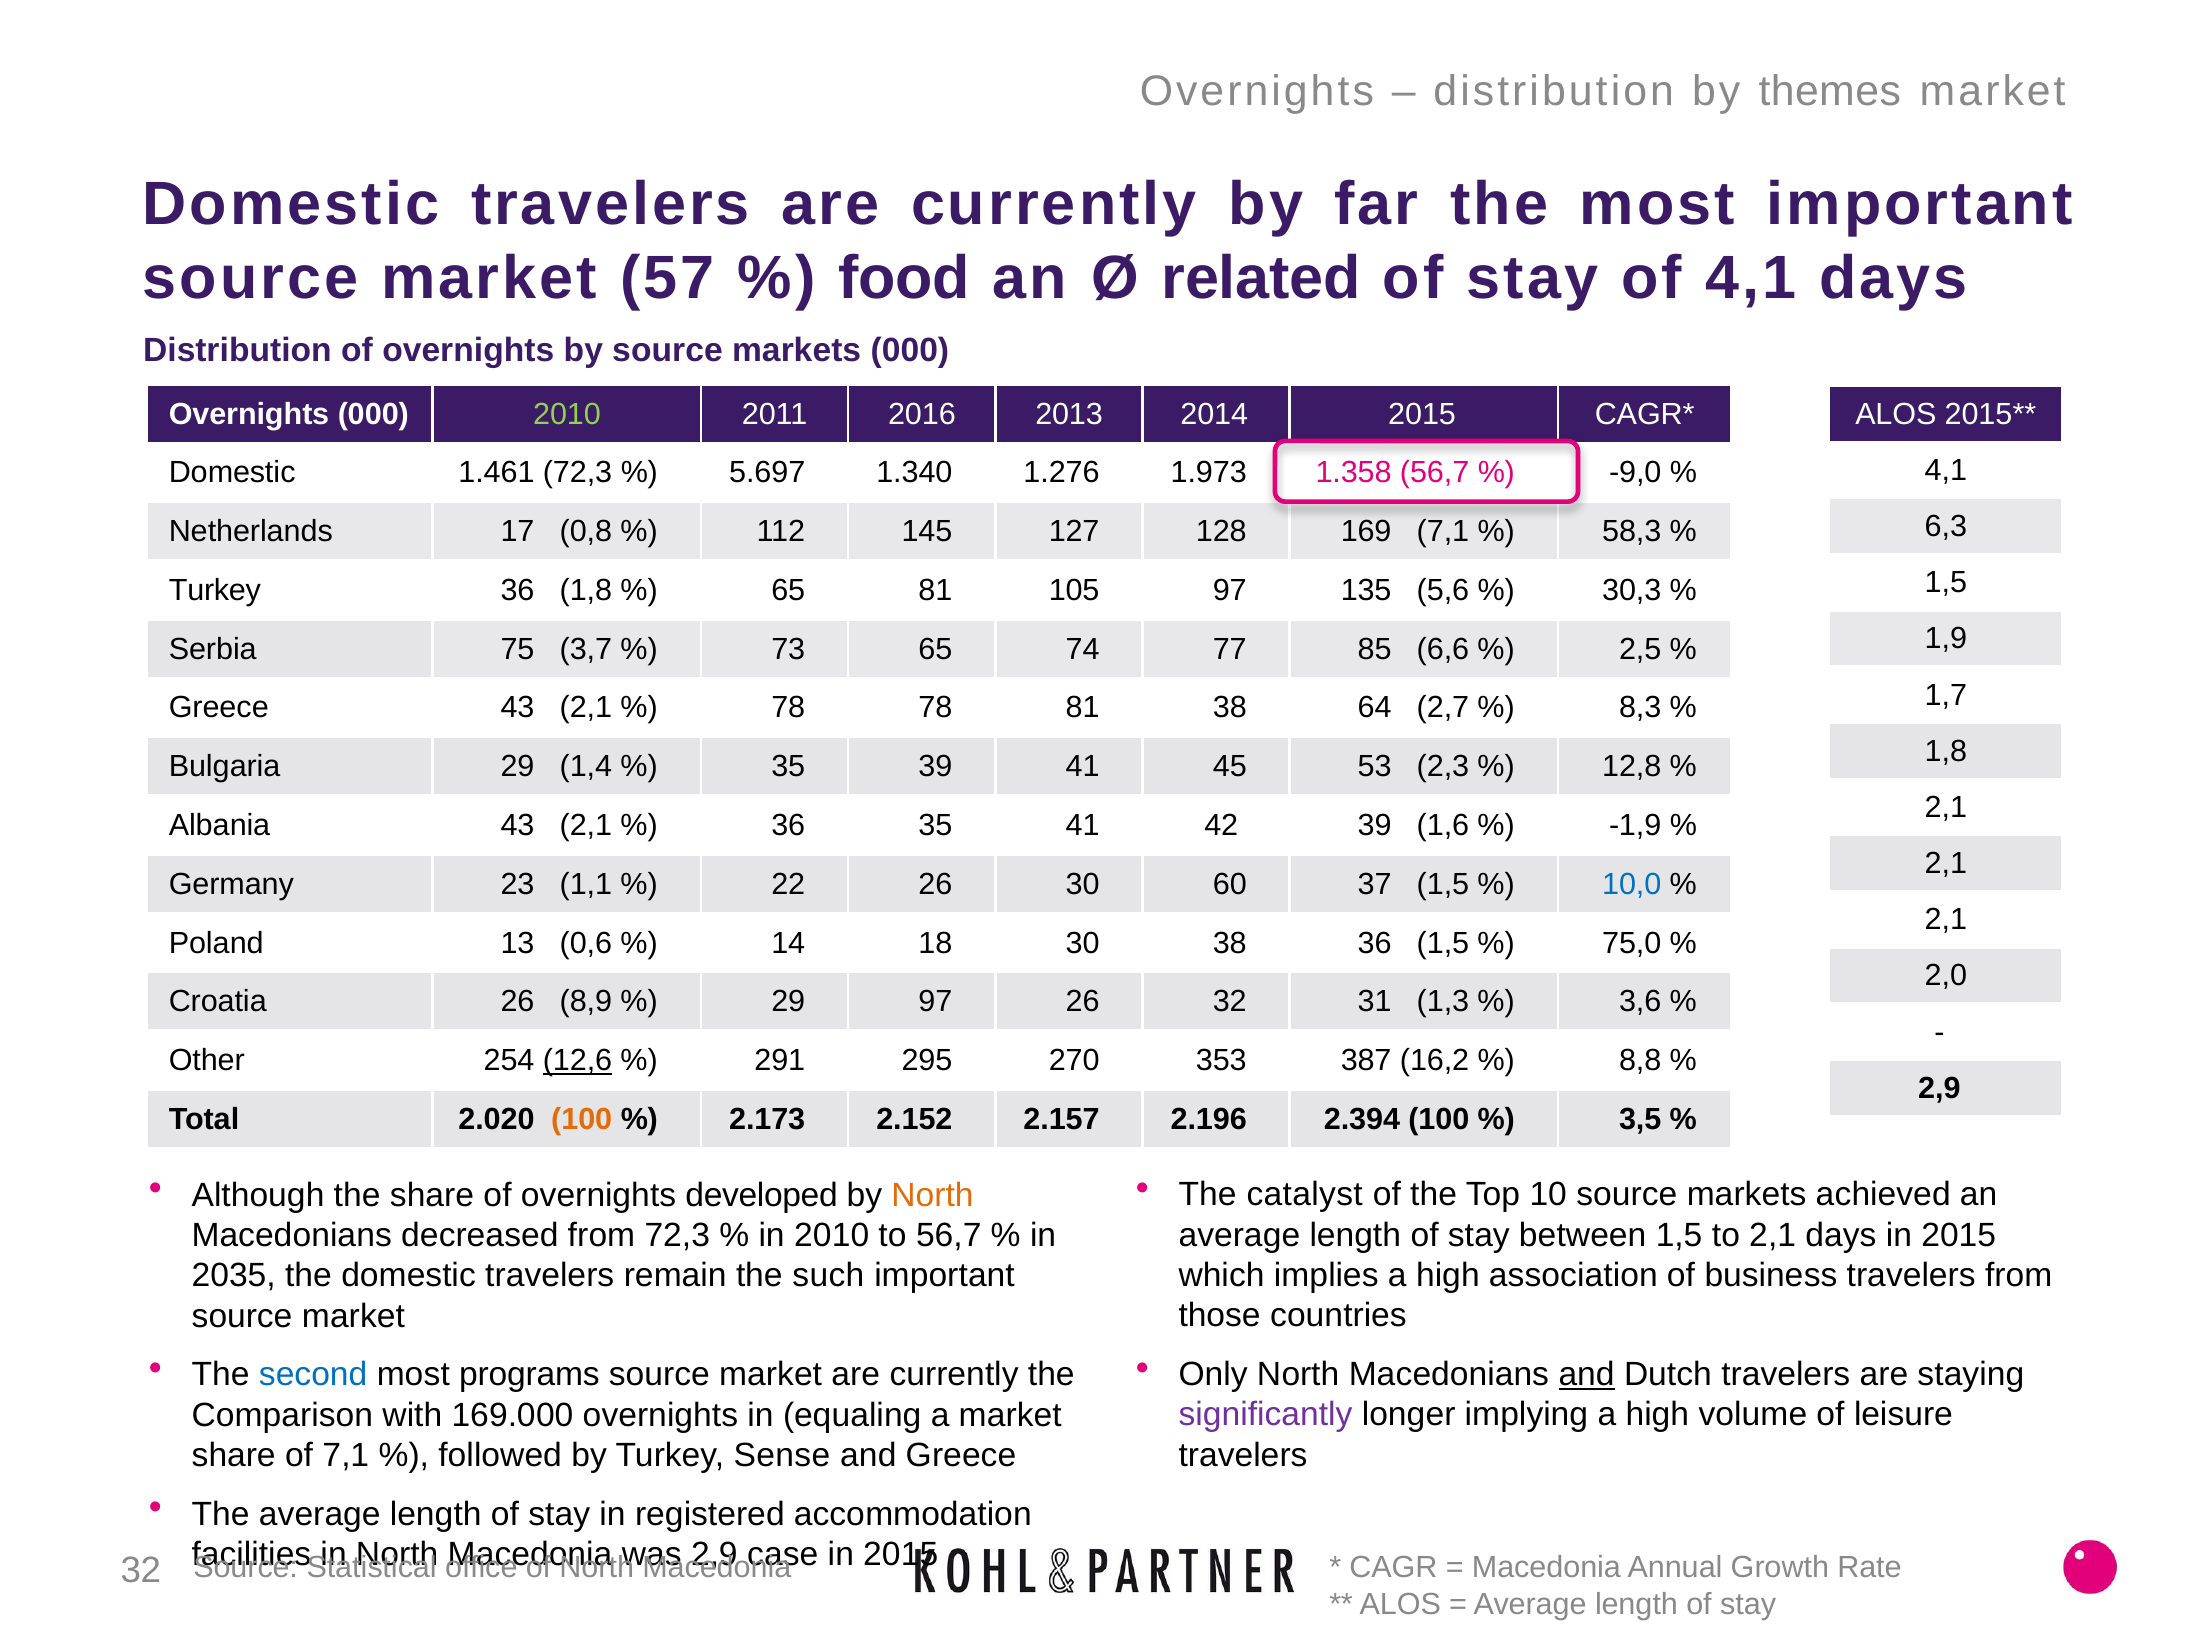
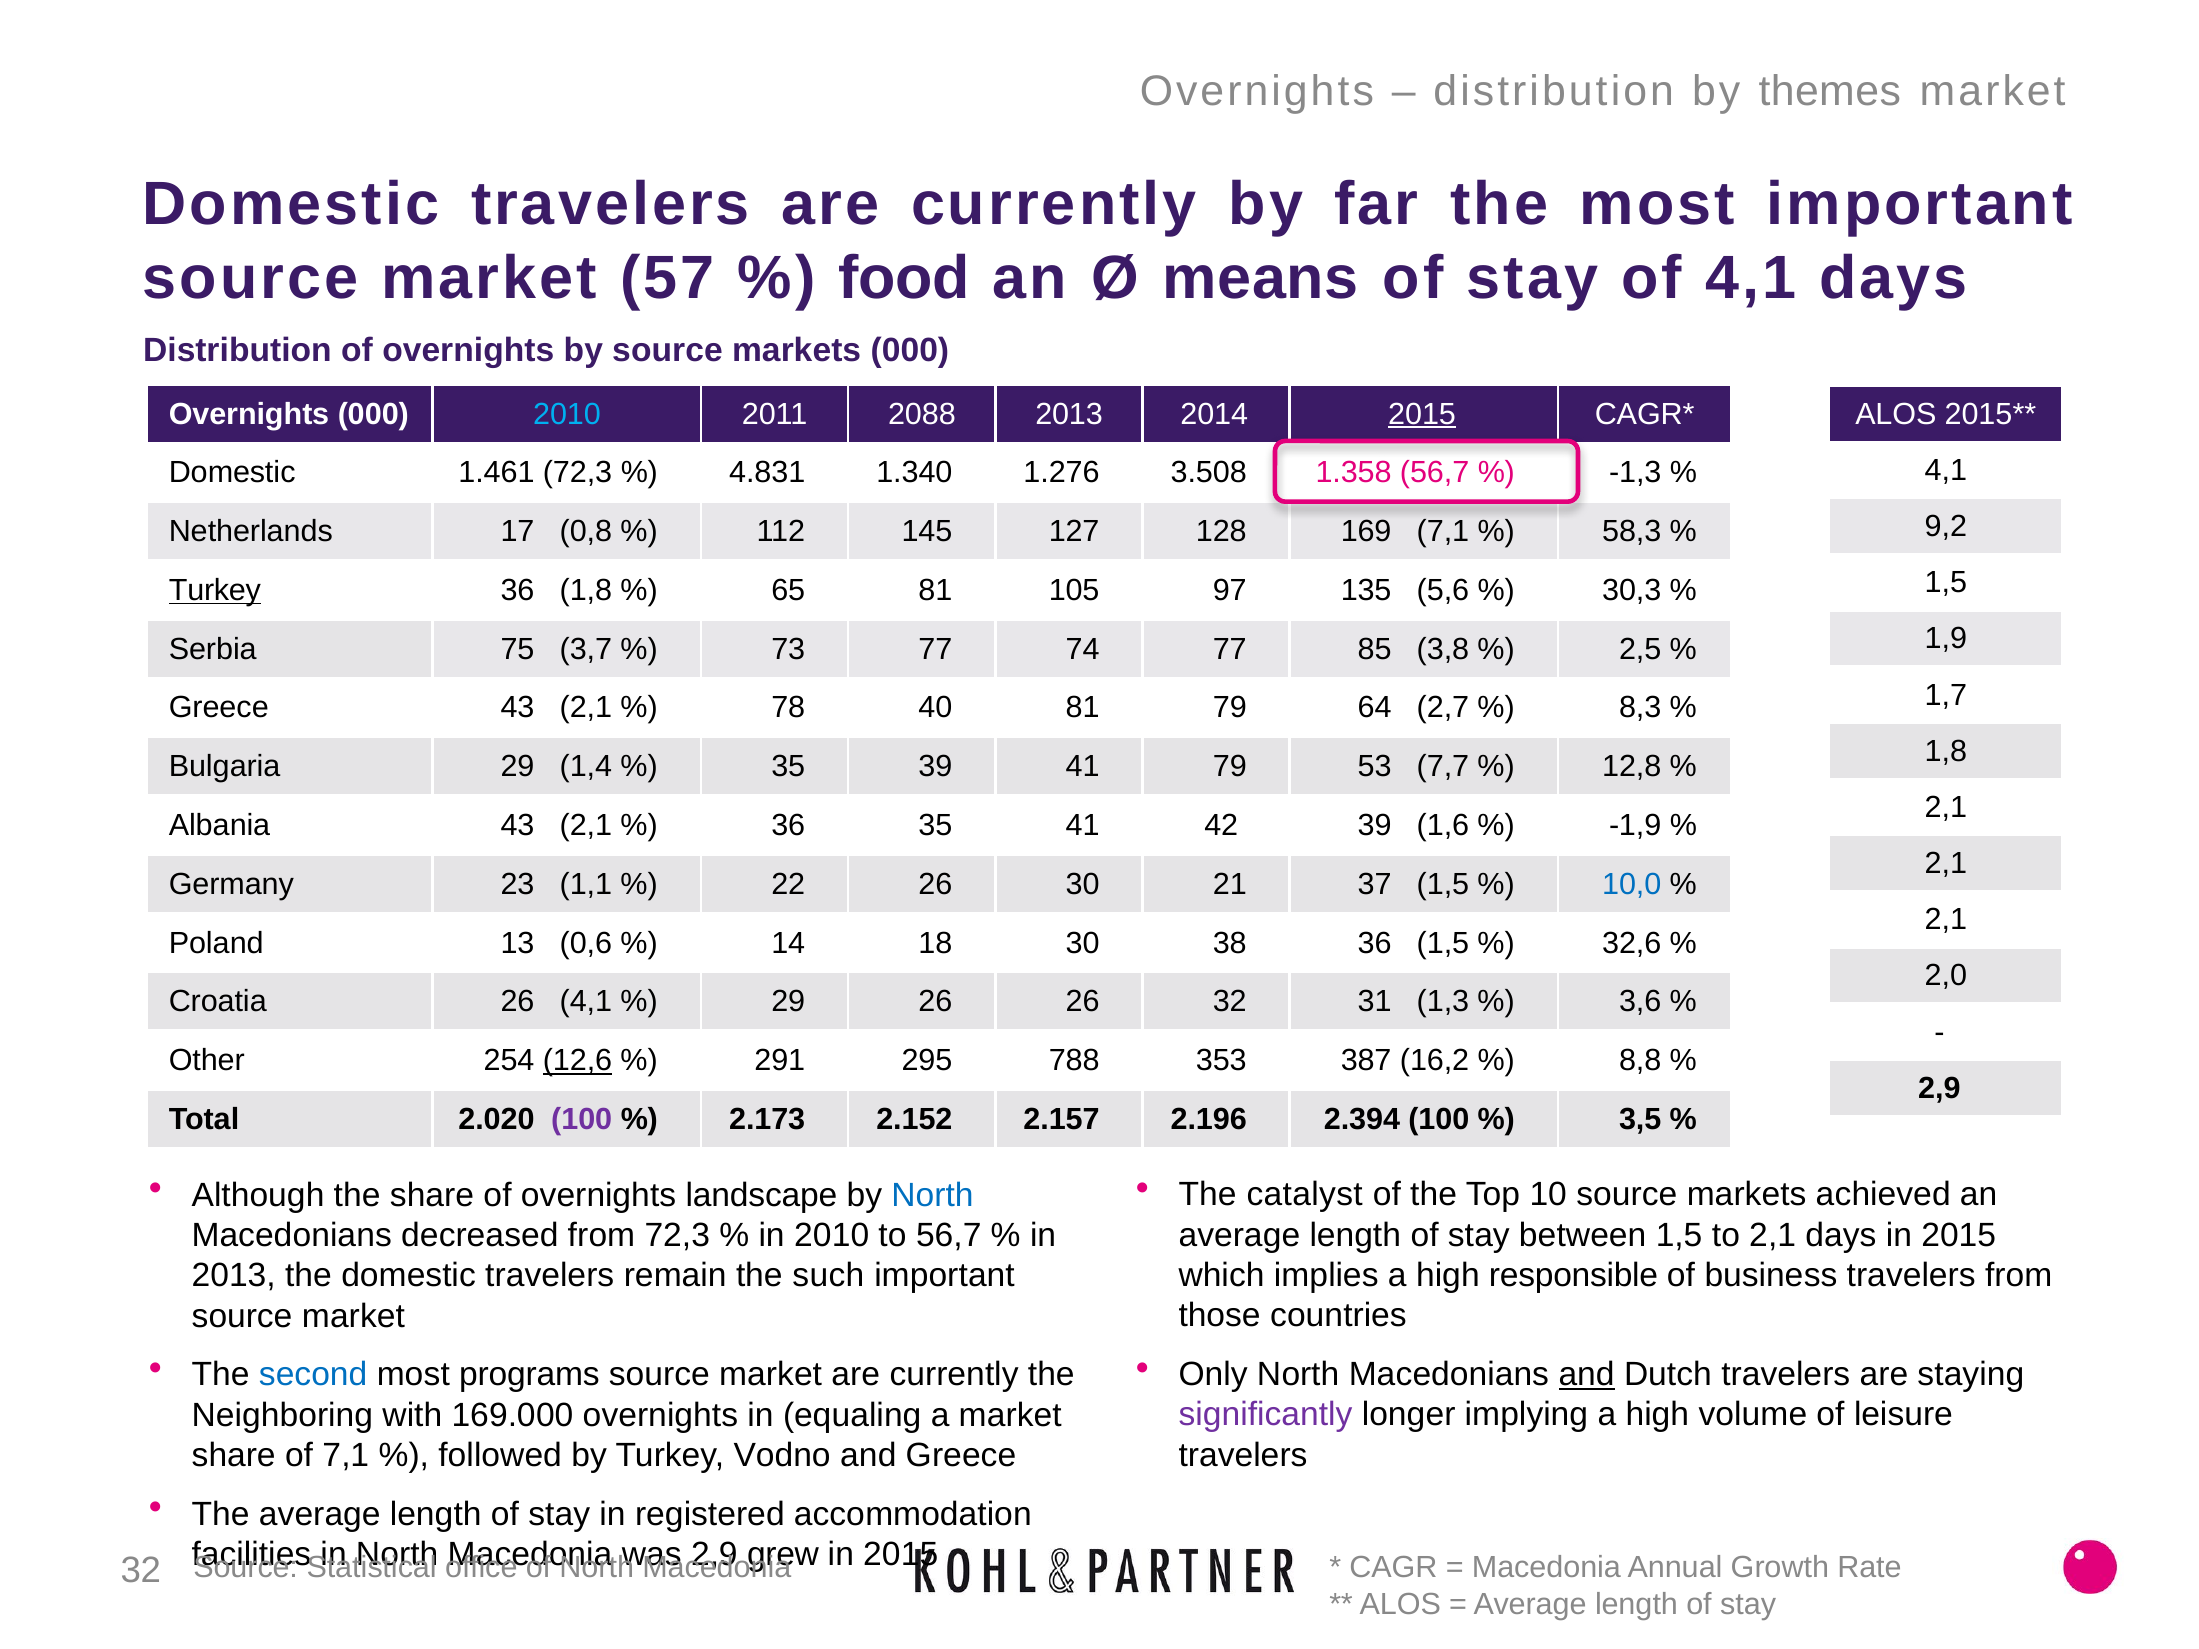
related: related -> means (1260, 278)
2010 colour: light green -> light blue (567, 414)
2016: 2016 -> 2088 (922, 414)
2015 underline: none -> present (1422, 414)
5.697: 5.697 -> 4.831 (767, 473)
1.973: 1.973 -> 3.508 (1209, 473)
-9,0: -9,0 -> -1,3 (1635, 473)
6,3: 6,3 -> 9,2 (1946, 527)
Turkey underline: none -> present (215, 590)
73 65: 65 -> 77 (935, 649)
6,6: 6,6 -> 3,8 (1443, 649)
78 78: 78 -> 40 (935, 708)
81 38: 38 -> 79 (1230, 708)
41 45: 45 -> 79 (1230, 767)
2,3: 2,3 -> 7,7 (1443, 767)
60: 60 -> 21 (1230, 884)
75,0: 75,0 -> 32,6 (1632, 943)
26 8,9: 8,9 -> 4,1 (586, 1002)
29 97: 97 -> 26 (935, 1002)
270: 270 -> 788 (1074, 1061)
100 colour: orange -> purple (582, 1119)
developed: developed -> landscape (761, 1195)
North colour: orange -> blue (932, 1195)
association: association -> responsible (1574, 1276)
2035: 2035 -> 2013 (234, 1276)
Comparison: Comparison -> Neighboring (282, 1415)
Sense: Sense -> Vodno (782, 1456)
case: case -> grew (783, 1555)
